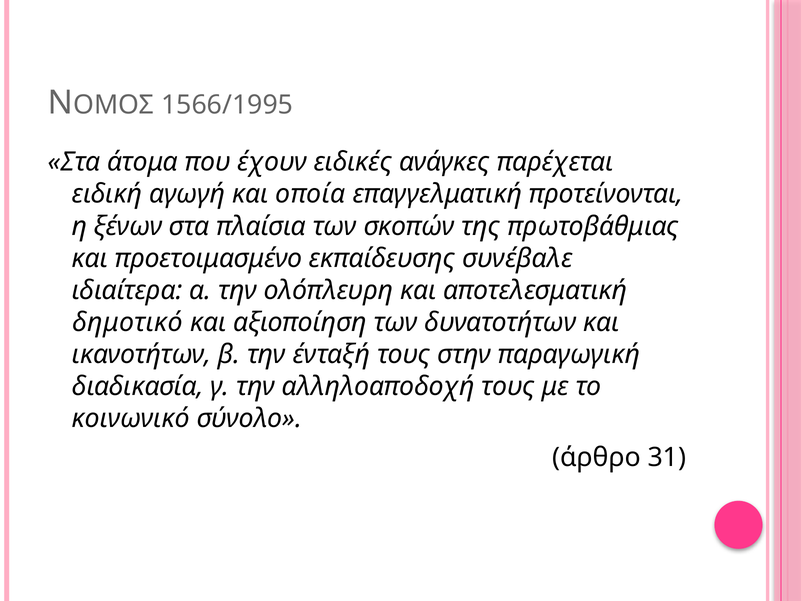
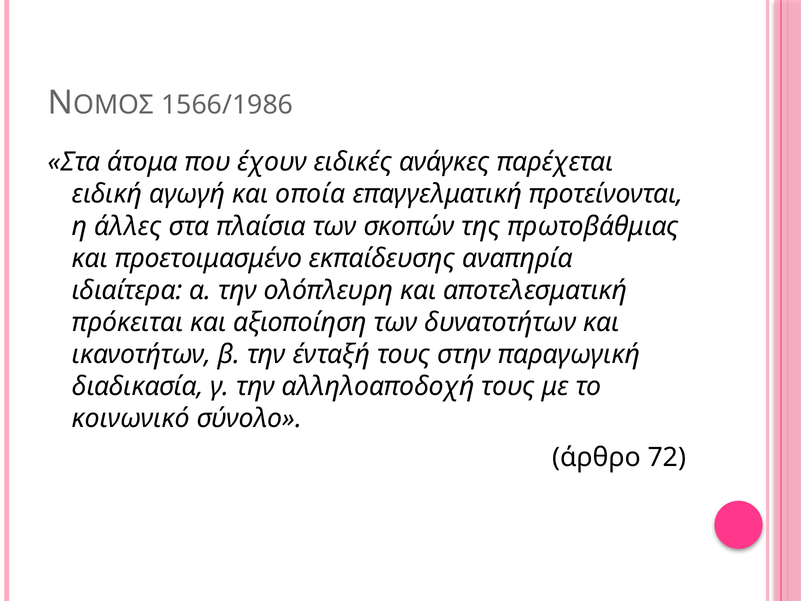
1566/1995: 1566/1995 -> 1566/1986 (227, 105)
ξένων: ξένων -> άλλες (128, 226)
συνέβαλε: συνέβαλε -> αναπηρία (517, 258)
δημοτικό: δημοτικό -> πρόκειται (128, 322)
31: 31 -> 72 (667, 457)
